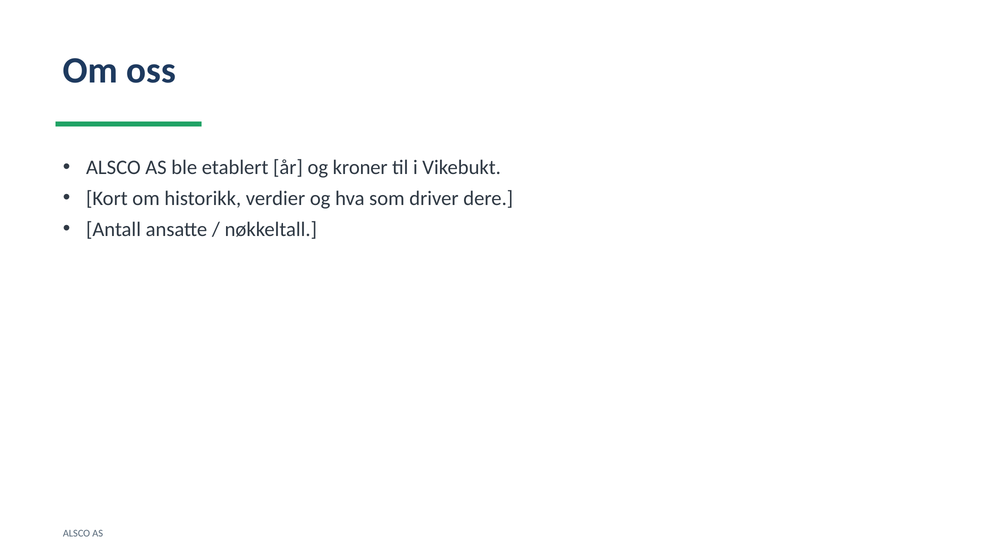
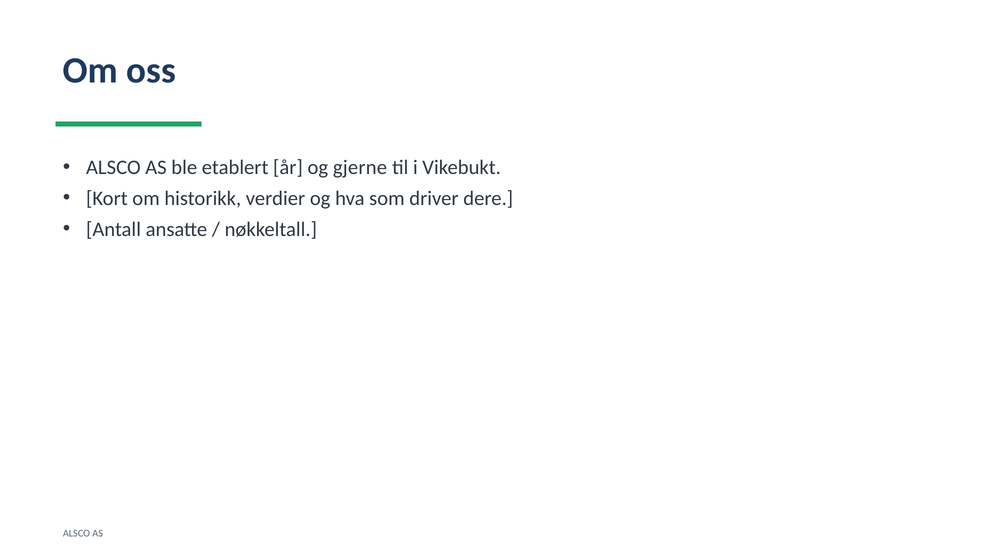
kroner: kroner -> gjerne (360, 168)
